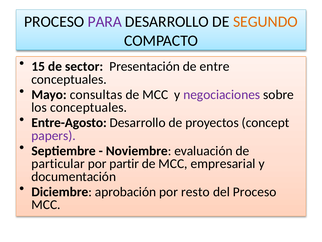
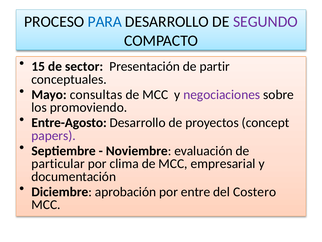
PARA colour: purple -> blue (105, 22)
SEGUNDO colour: orange -> purple (265, 22)
entre: entre -> partir (215, 66)
los conceptuales: conceptuales -> promoviendo (89, 107)
partir: partir -> clima (124, 163)
resto: resto -> entre (196, 191)
del Proceso: Proceso -> Costero (255, 191)
